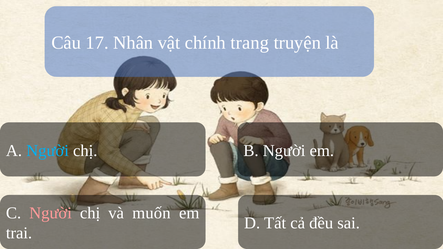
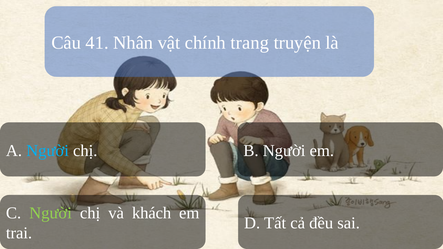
17: 17 -> 41 (97, 43)
Người colour: pink -> light green (51, 213)
muốn: muốn -> khách (152, 213)
